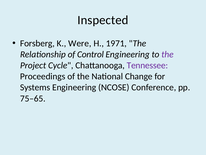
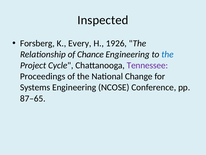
Were: Were -> Every (80, 43)
1971: 1971 -> 1926 (116, 43)
Control: Control -> Chance (90, 54)
the colour: purple -> blue (167, 54)
75–65: 75–65 -> 87–65 (33, 98)
